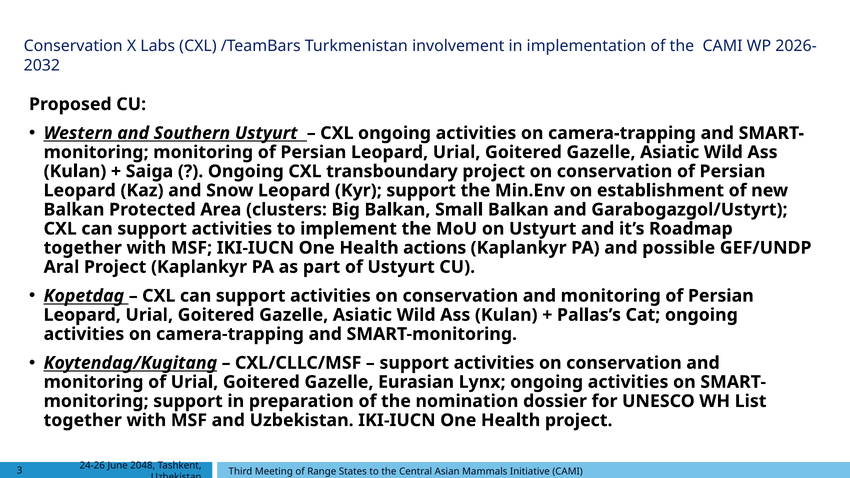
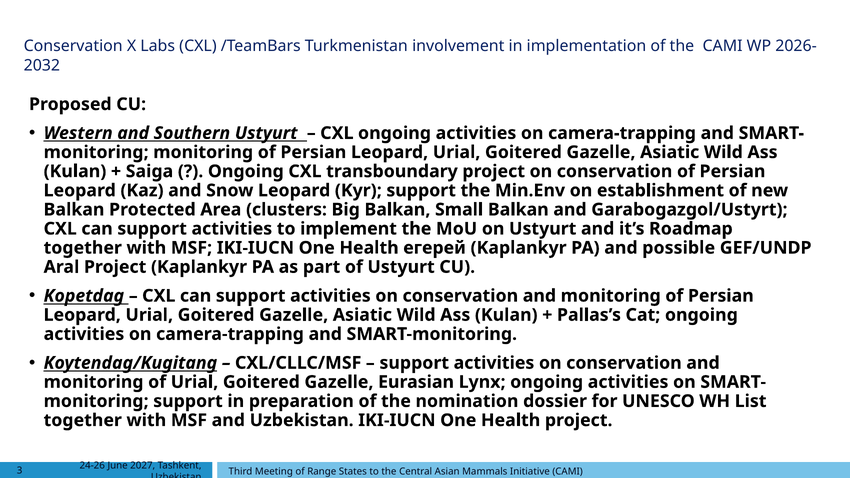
actions: actions -> егерей (435, 248)
2048: 2048 -> 2027 (143, 466)
